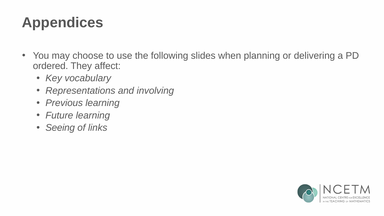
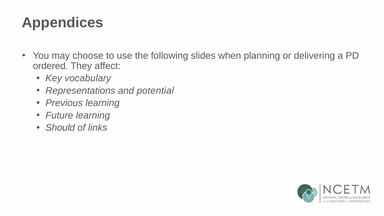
involving: involving -> potential (155, 91)
Seeing: Seeing -> Should (60, 128)
